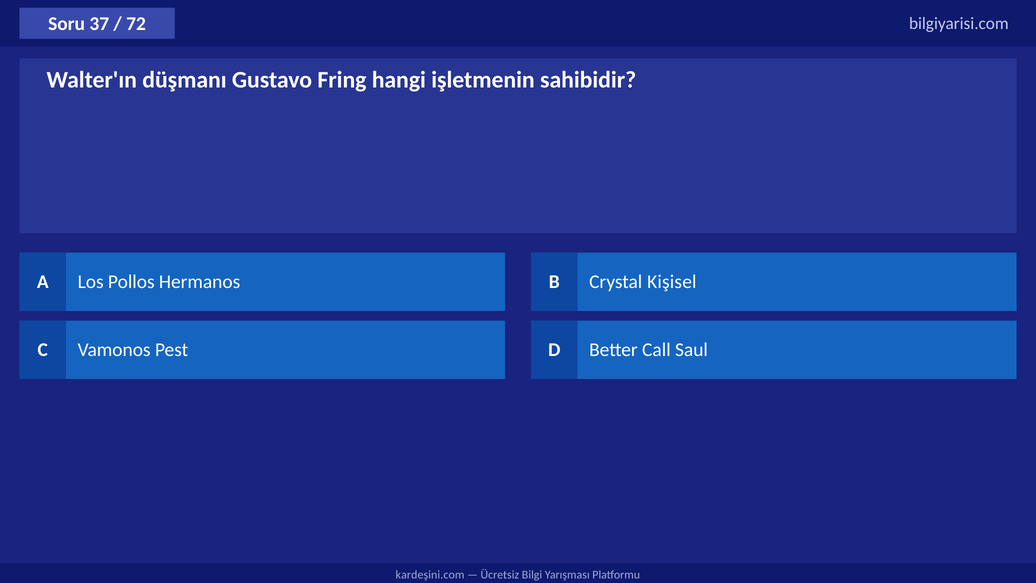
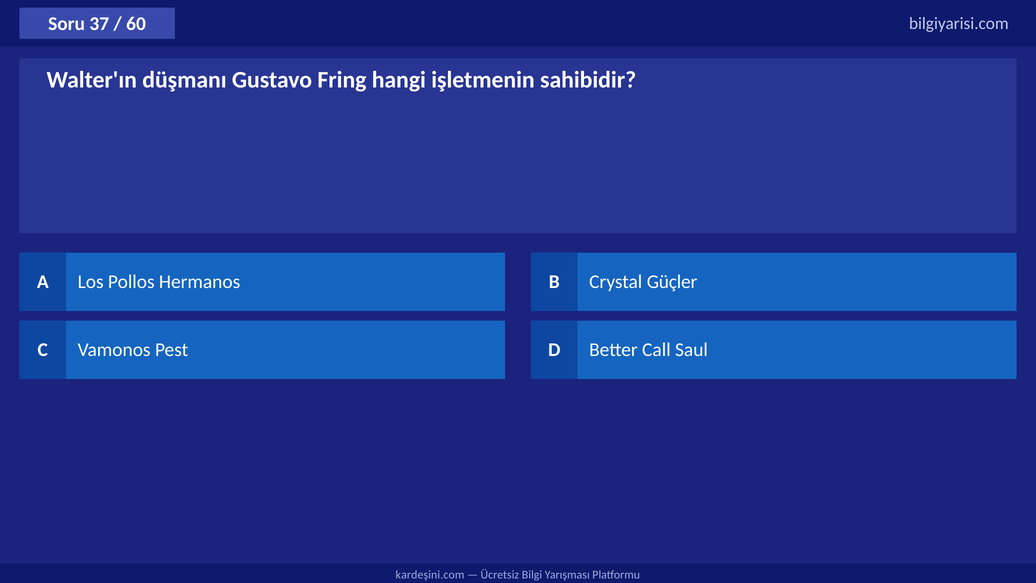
72: 72 -> 60 (136, 24)
Kişisel: Kişisel -> Güçler (672, 282)
